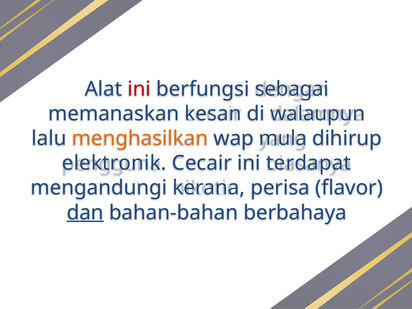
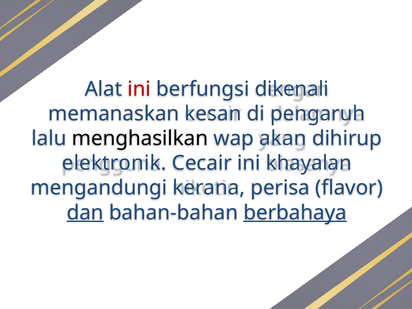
sebagai: sebagai -> dikenali (292, 89)
walaupun: walaupun -> pengaruh (318, 114)
menghasilkan colour: orange -> black (140, 138)
mula: mula -> akan (283, 138)
terdapat: terdapat -> khayalan (309, 163)
berbahaya underline: none -> present (295, 213)
